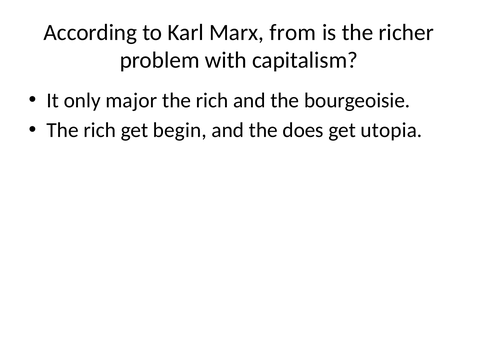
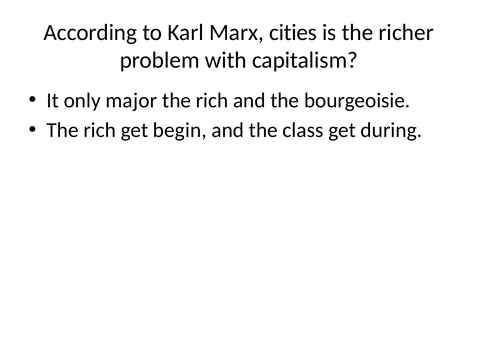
from: from -> cities (293, 32)
does: does -> class (303, 130)
utopia: utopia -> during (391, 130)
